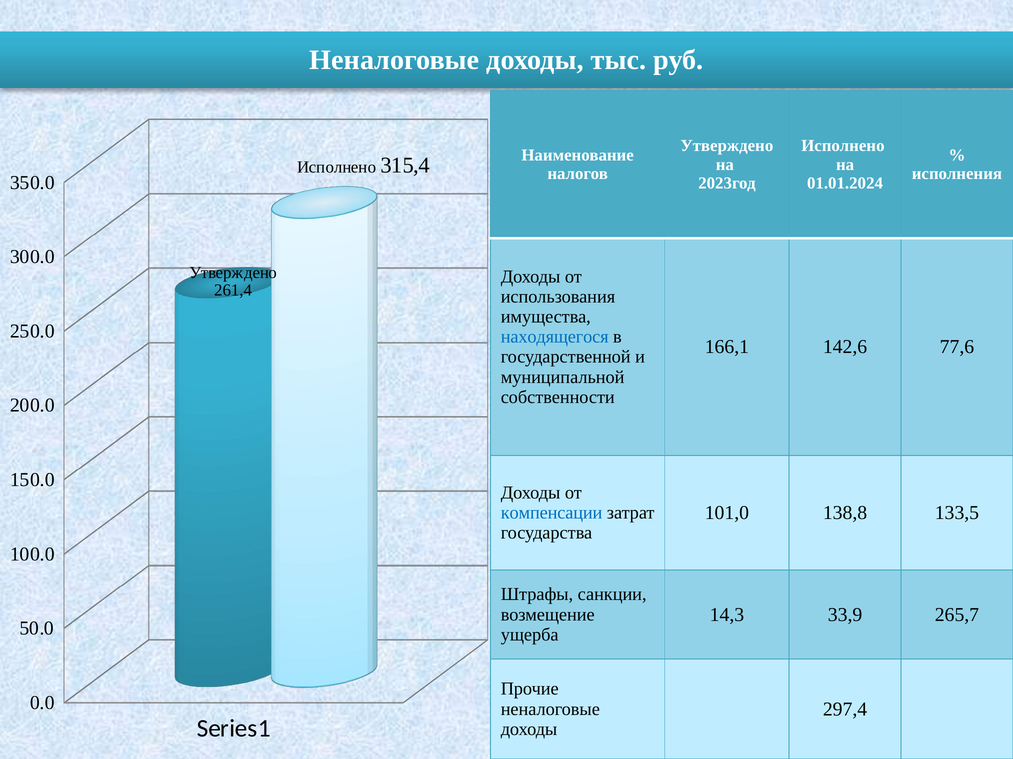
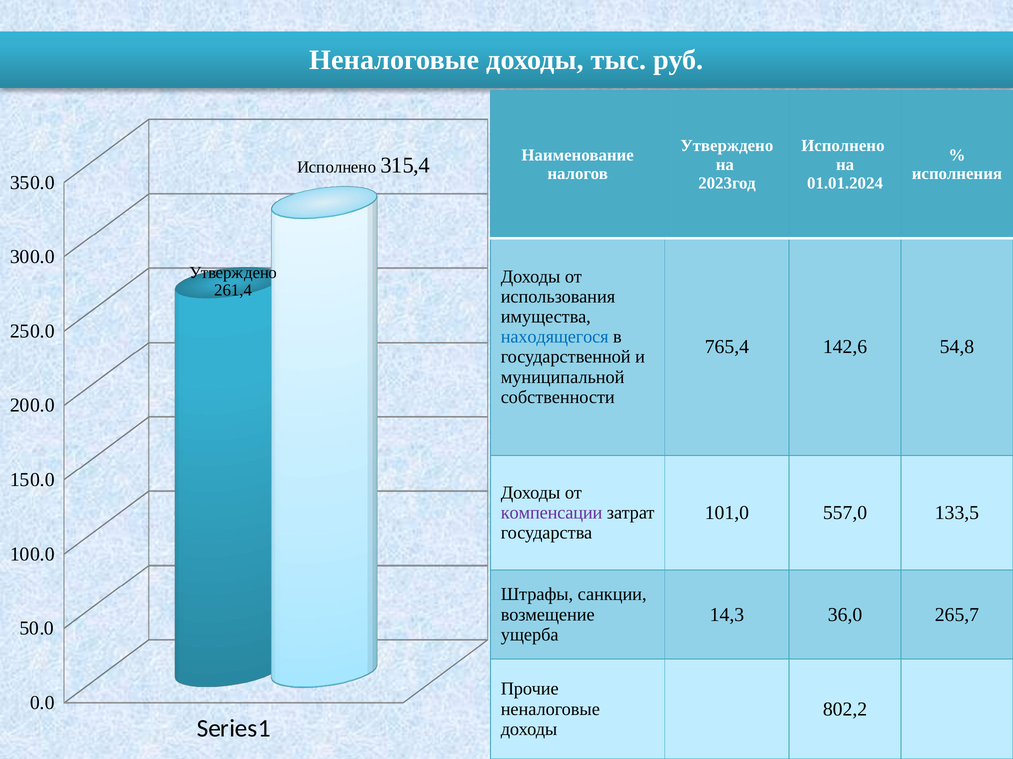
166,1: 166,1 -> 765,4 (727, 347)
77,6: 77,6 -> 54,8 (957, 347)
138,8: 138,8 -> 557,0 (845, 513)
компенсации colour: blue -> purple (552, 513)
33,9: 33,9 -> 36,0 (845, 615)
297,4: 297,4 -> 802,2 (845, 710)
